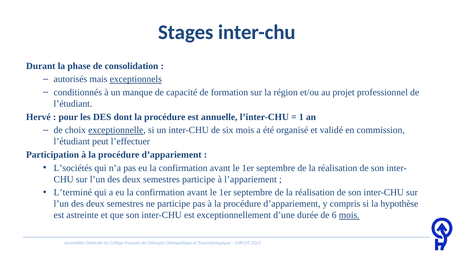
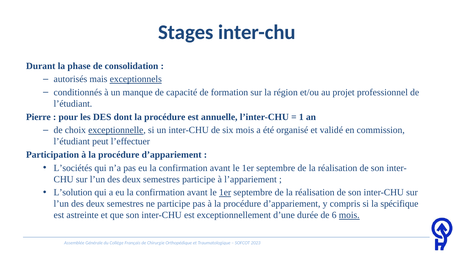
Hervé: Hervé -> Pierre (38, 117)
L’terminé: L’terminé -> L’solution (73, 192)
1er underline: none -> present (225, 192)
hypothèse: hypothèse -> spécifique (399, 204)
